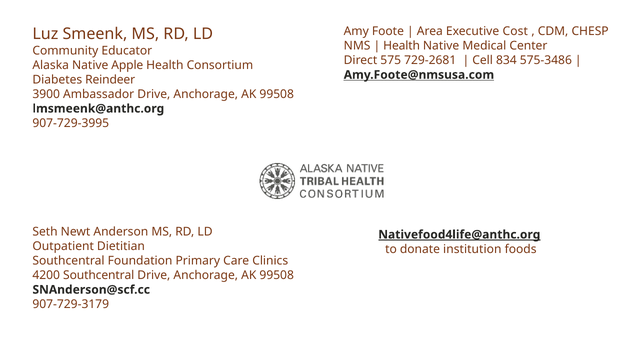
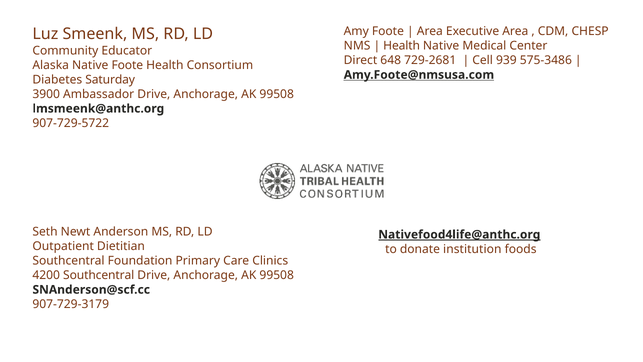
Executive Cost: Cost -> Area (515, 31)
575: 575 -> 648 (391, 60)
834: 834 -> 939 (506, 60)
Native Apple: Apple -> Foote (127, 65)
Reindeer: Reindeer -> Saturday (110, 80)
907-729-3995: 907-729-3995 -> 907-729-5722 (71, 123)
